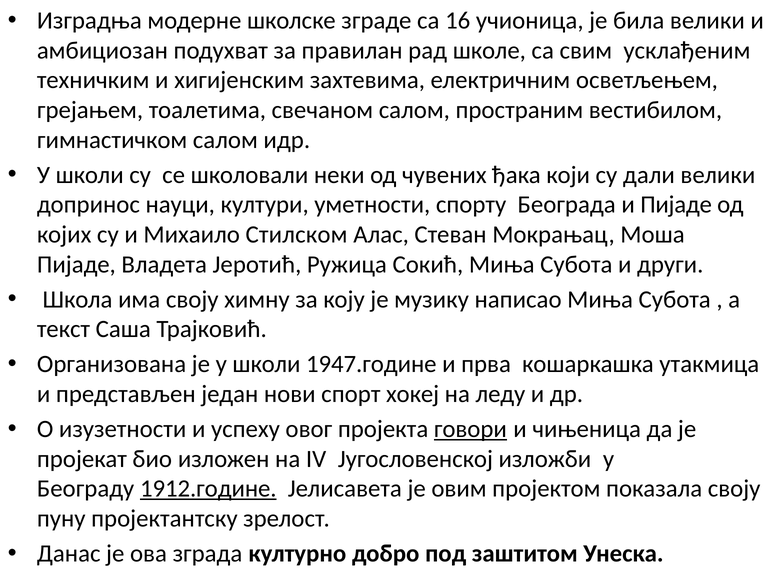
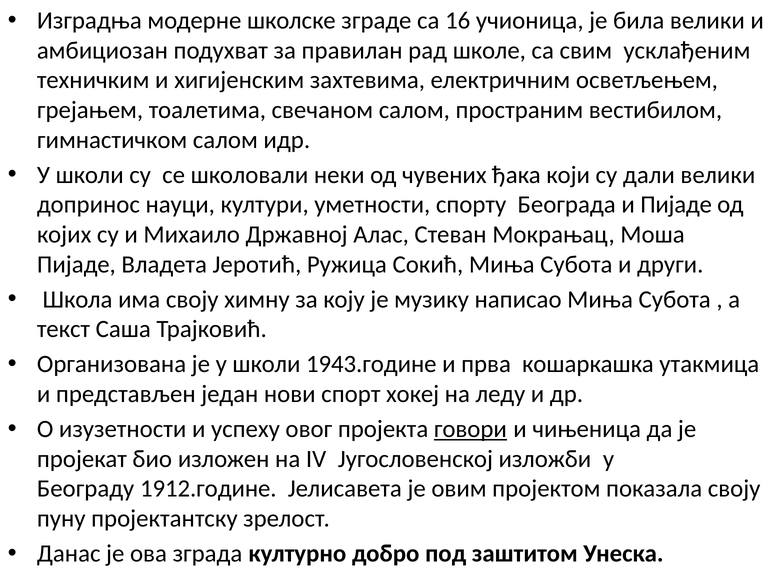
Стилском: Стилском -> Државној (297, 234)
1947.године: 1947.године -> 1943.године (371, 364)
1912.године underline: present -> none (208, 488)
